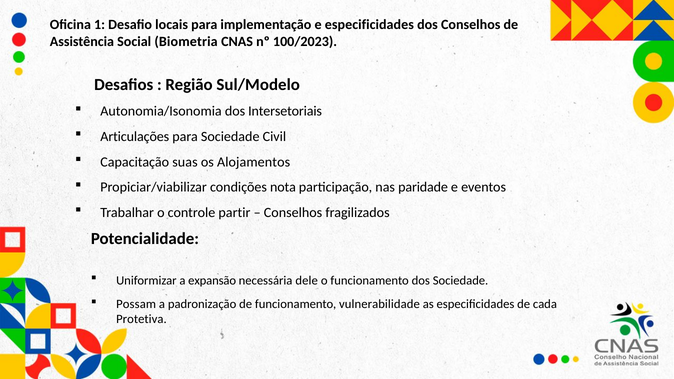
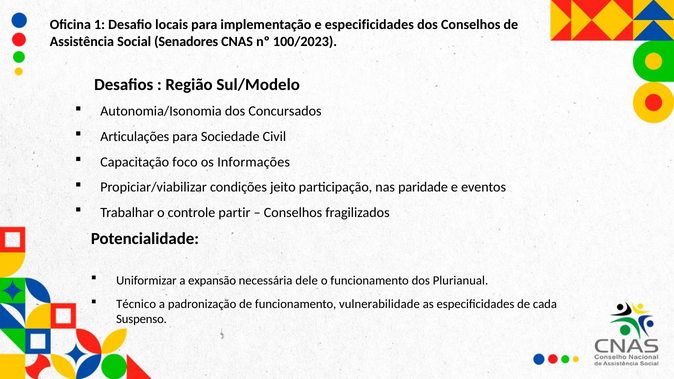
Biometria: Biometria -> Senadores (186, 42)
Intersetoriais: Intersetoriais -> Concursados (285, 111)
suas: suas -> foco (185, 162)
Alojamentos: Alojamentos -> Informações (254, 162)
nota: nota -> jeito (283, 187)
dos Sociedade: Sociedade -> Plurianual (460, 280)
Possam: Possam -> Técnico (136, 304)
Protetiva: Protetiva -> Suspenso (142, 319)
